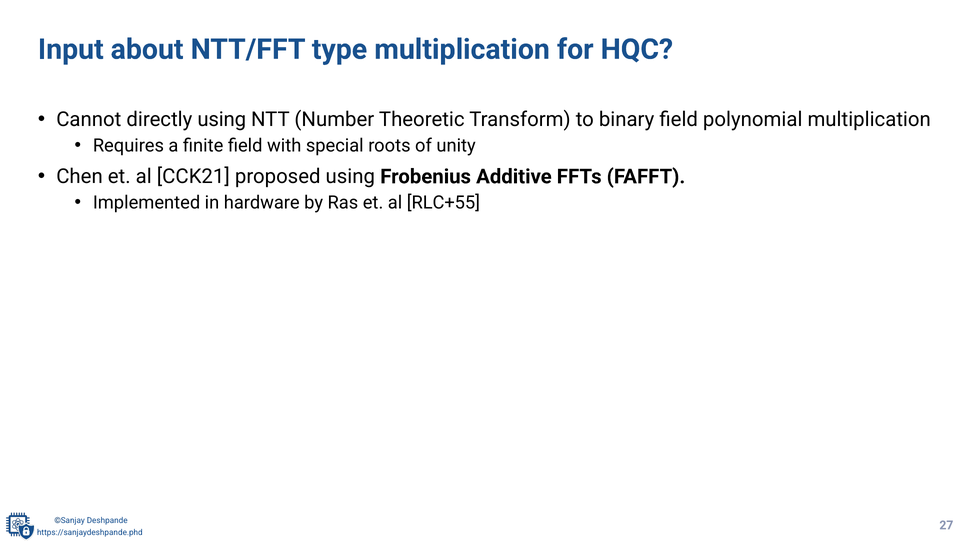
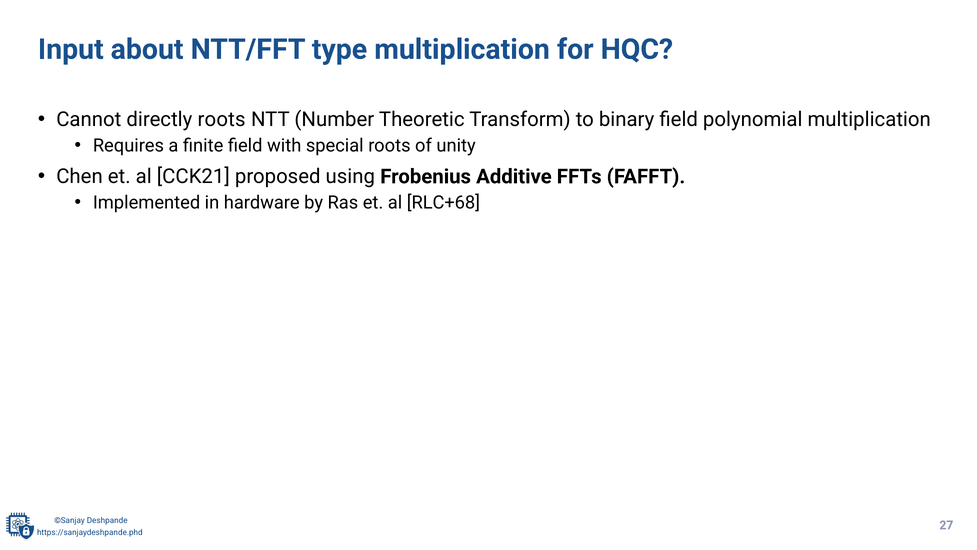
directly using: using -> roots (222, 119)
RLC+55: RLC+55 -> RLC+68 (443, 202)
